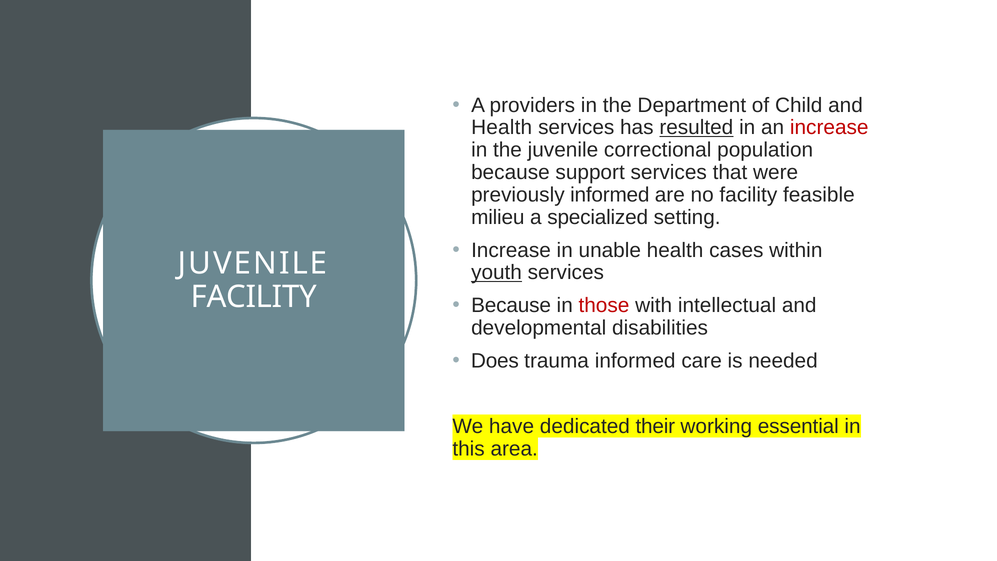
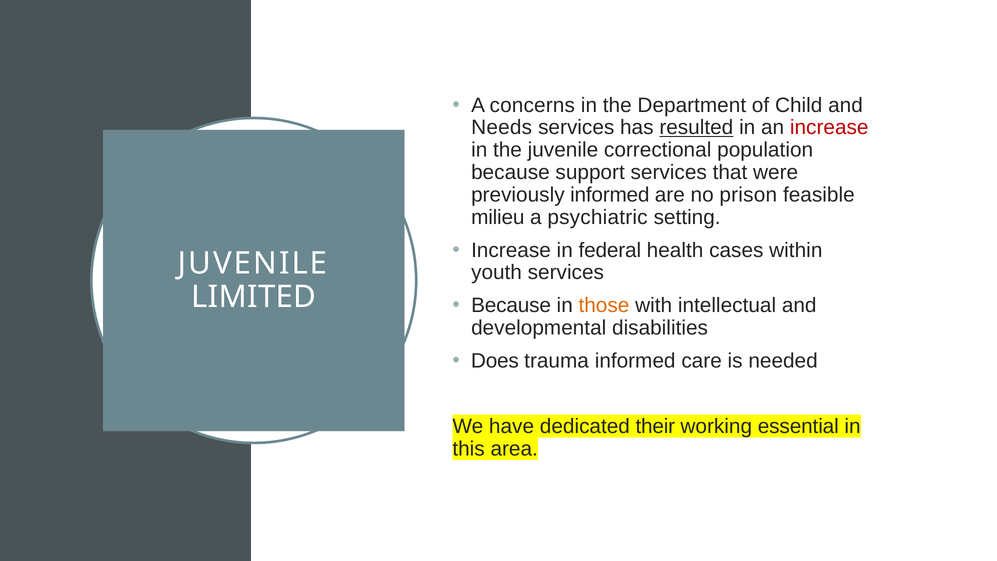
providers: providers -> concerns (532, 105)
Health: Health -> Needs (502, 128)
no facility: facility -> prison (748, 195)
specialized: specialized -> psychiatric (597, 217)
unable: unable -> federal (610, 250)
youth underline: present -> none (497, 273)
FACILITY: FACILITY -> LIMITED (254, 297)
those colour: red -> orange (604, 305)
